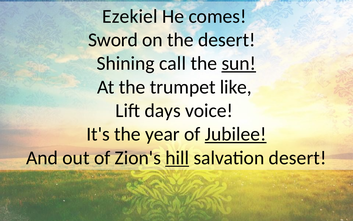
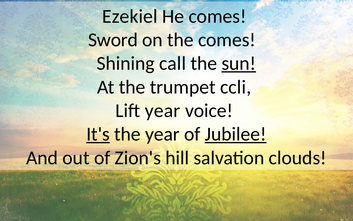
the desert: desert -> comes (227, 40)
like: like -> ccli (236, 87)
Lift days: days -> year (163, 110)
It's underline: none -> present (98, 134)
hill underline: present -> none (177, 158)
salvation desert: desert -> clouds (298, 158)
